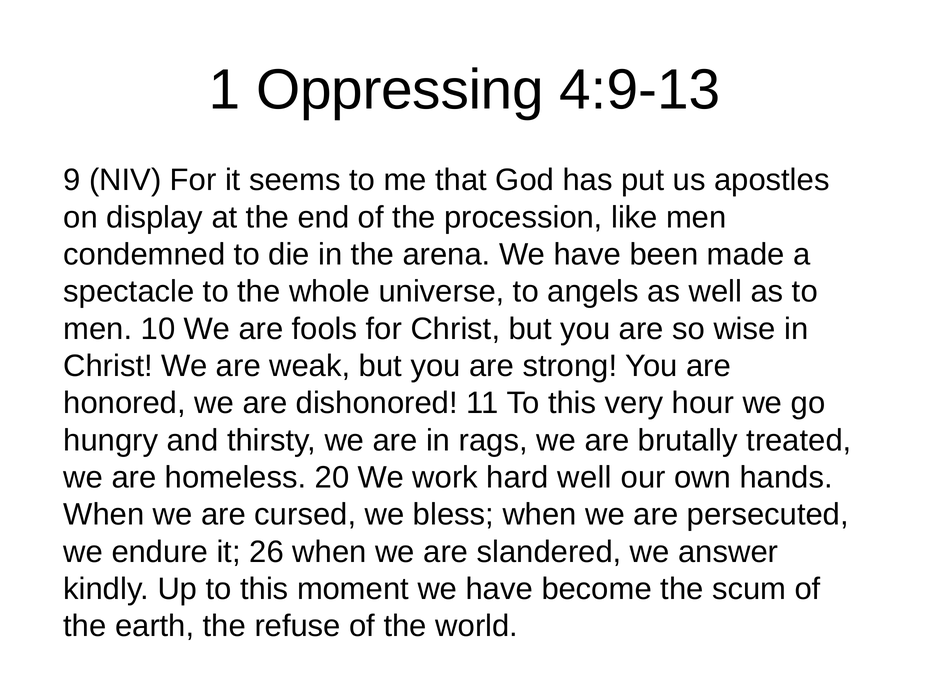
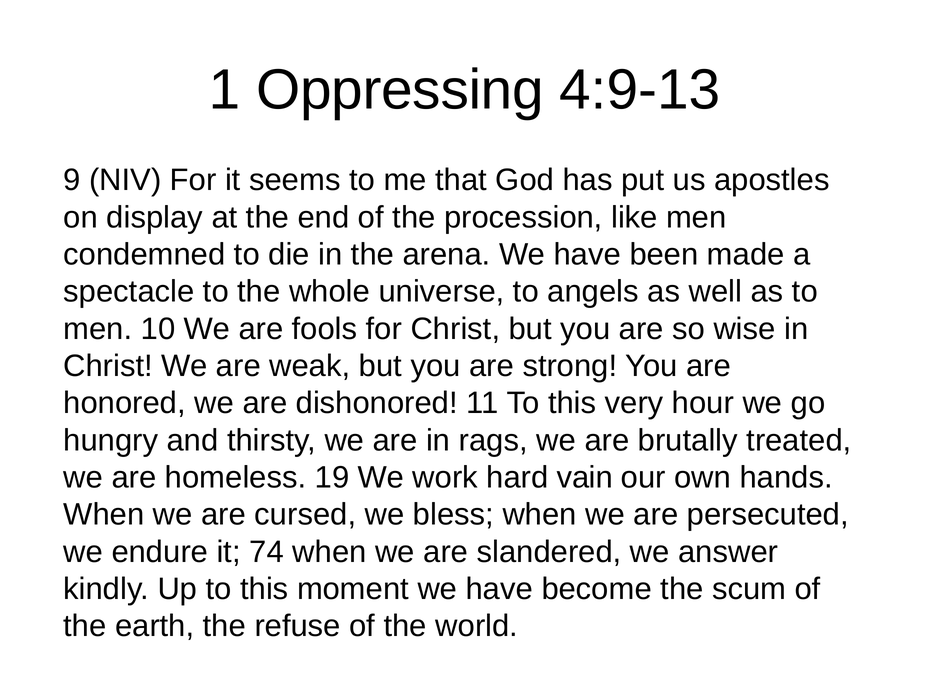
20: 20 -> 19 (332, 478)
hard well: well -> vain (585, 478)
26: 26 -> 74 (267, 552)
